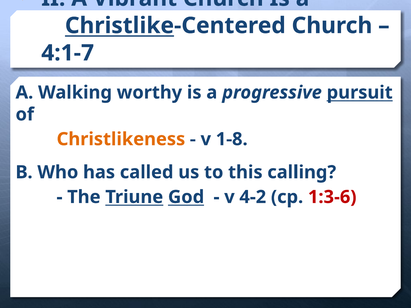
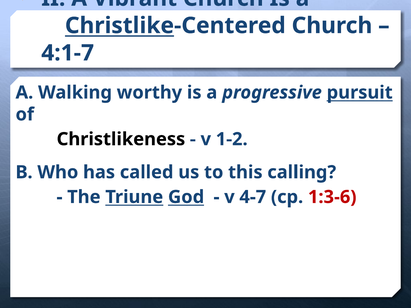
Christlikeness colour: orange -> black (121, 139)
1-8: 1-8 -> 1-2 (232, 139)
4-2: 4-2 -> 4-7 (253, 197)
